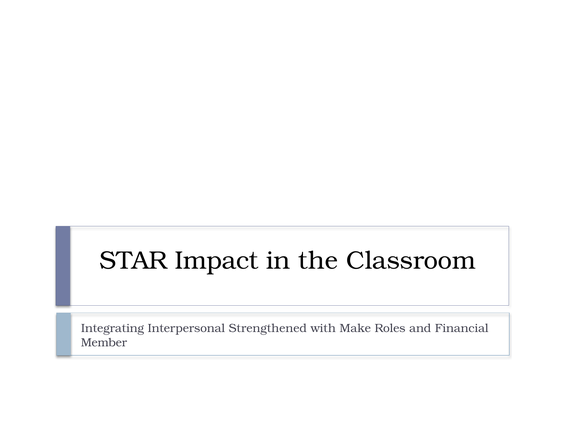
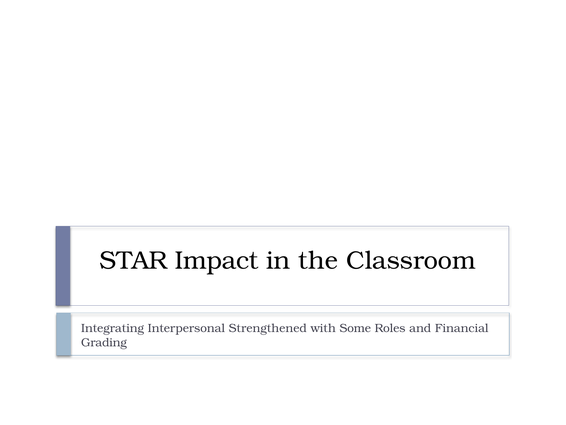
Make: Make -> Some (355, 328)
Member: Member -> Grading (104, 342)
